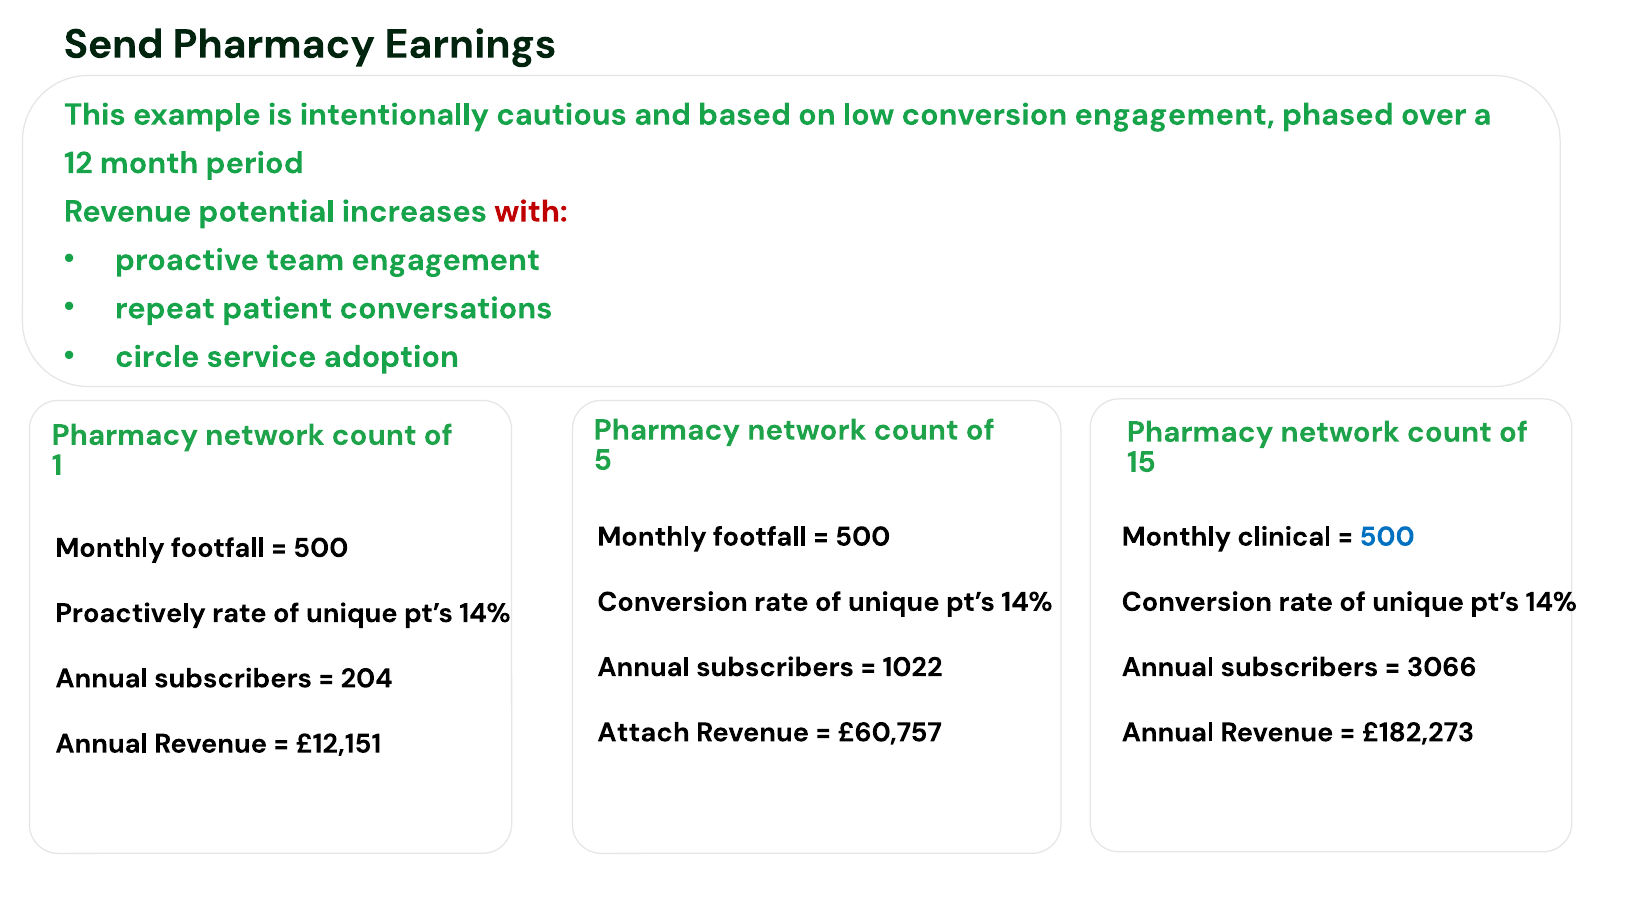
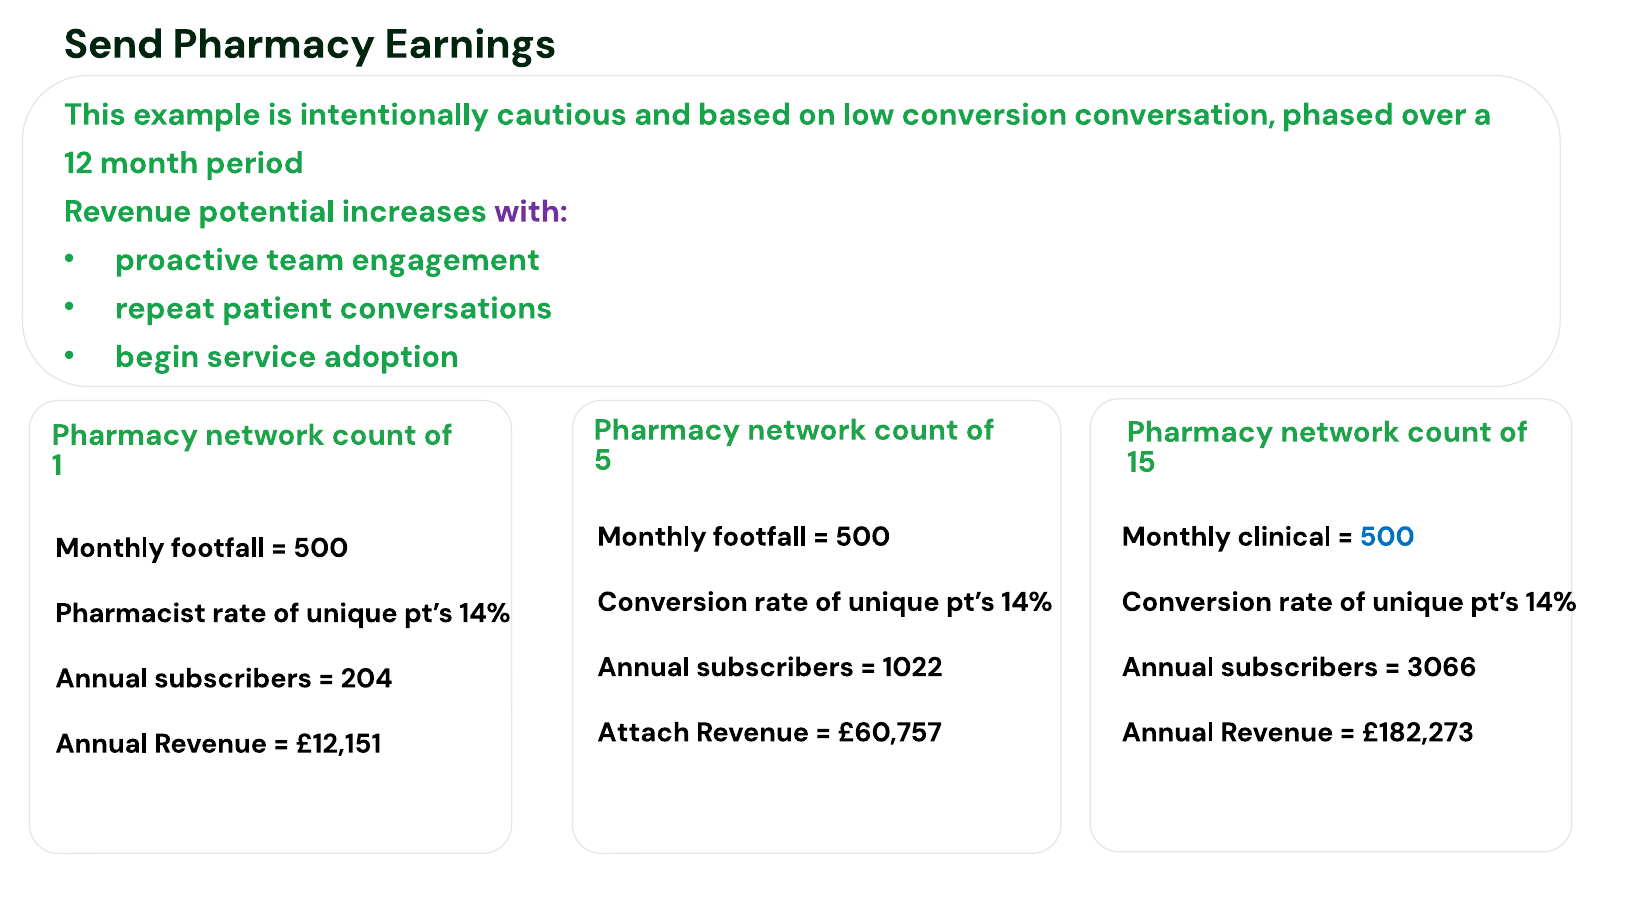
conversion engagement: engagement -> conversation (1175, 115)
with colour: red -> purple (531, 212)
circle: circle -> begin (157, 357)
Proactively: Proactively -> Pharmacist (131, 614)
